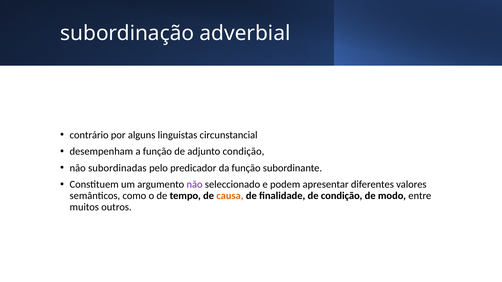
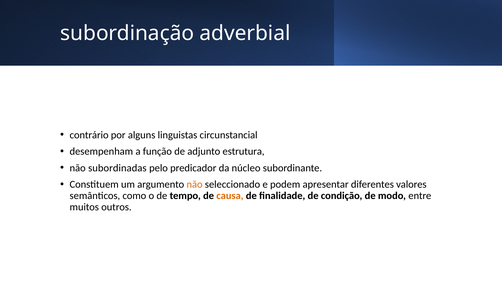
adjunto condição: condição -> estrutura (244, 152)
da função: função -> núcleo (246, 168)
não colour: purple -> orange (195, 185)
